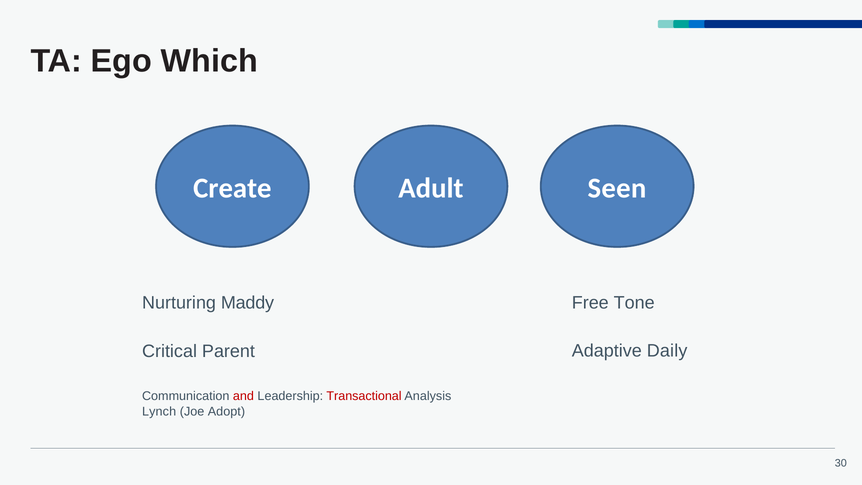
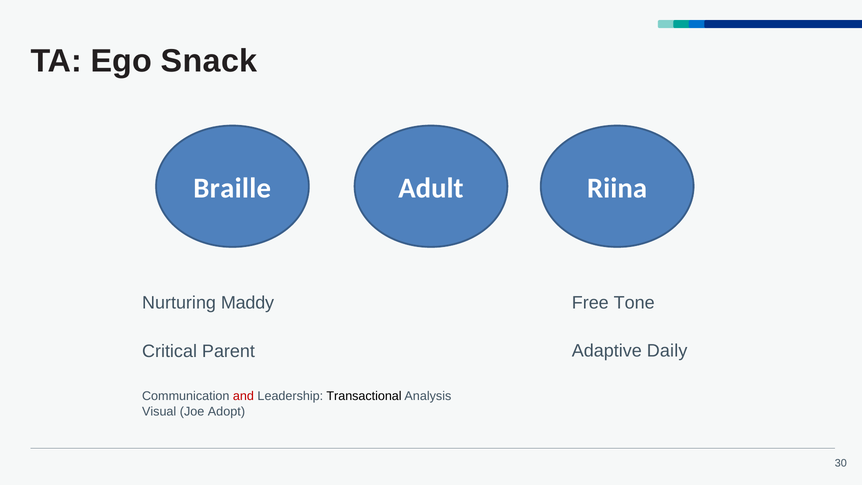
Which: Which -> Snack (209, 61)
Create: Create -> Braille (232, 188)
Seen: Seen -> Riina (617, 188)
Transactional colour: red -> black (364, 396)
Lynch: Lynch -> Visual (159, 411)
